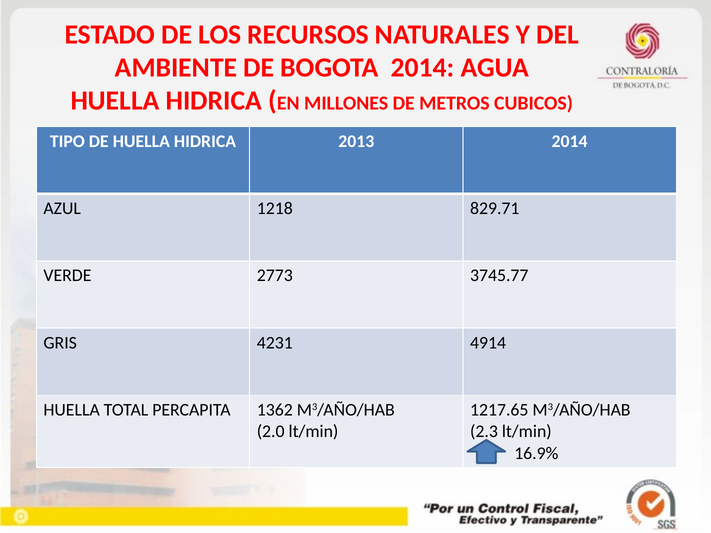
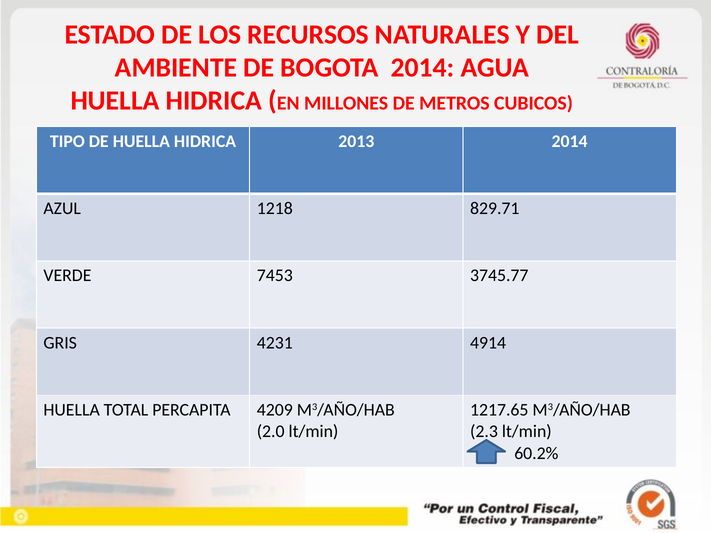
2773: 2773 -> 7453 (275, 276)
1362: 1362 -> 4209 (275, 410)
16.9%: 16.9% -> 60.2% (536, 453)
